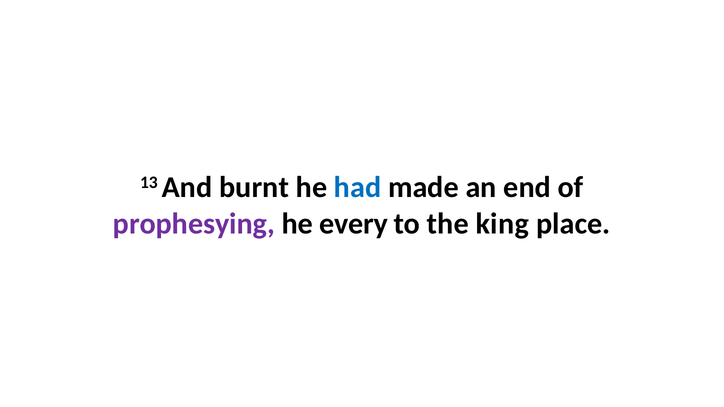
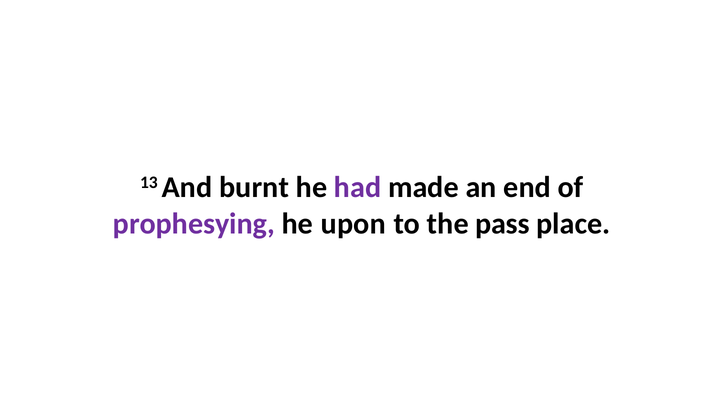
had colour: blue -> purple (358, 188)
every: every -> upon (353, 224)
king: king -> pass (503, 224)
